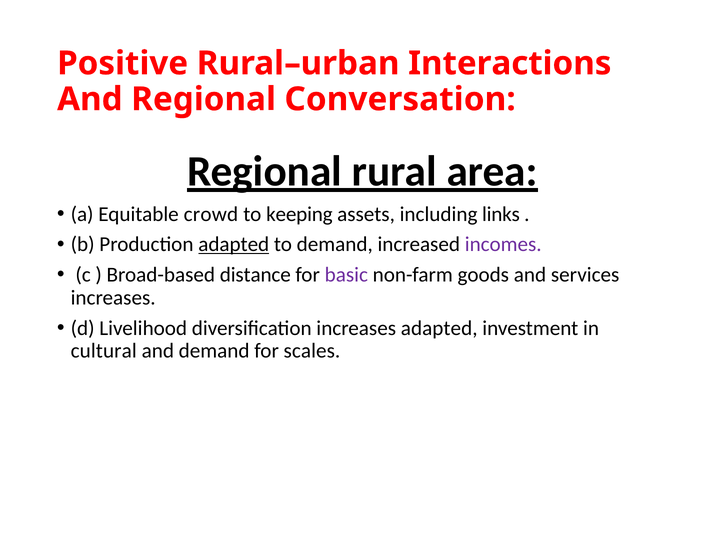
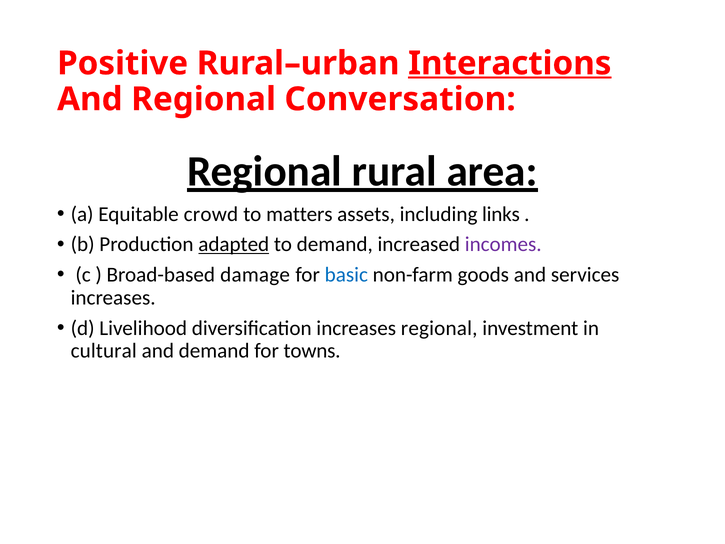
Interactions underline: none -> present (510, 63)
keeping: keeping -> matters (299, 214)
distance: distance -> damage (255, 275)
basic colour: purple -> blue (346, 275)
increases adapted: adapted -> regional (439, 328)
scales: scales -> towns (312, 351)
